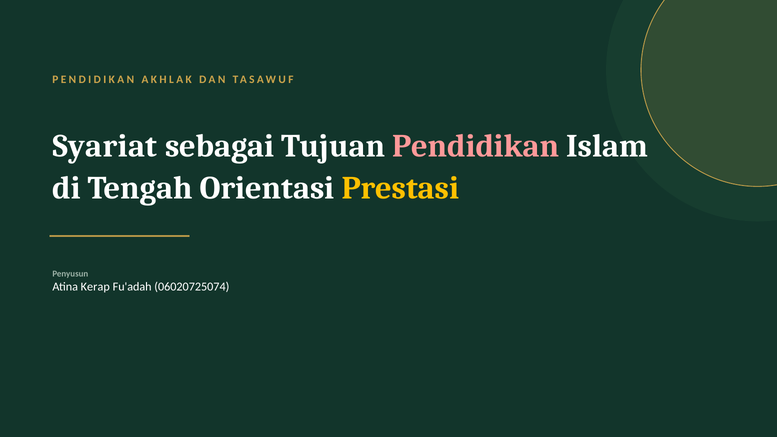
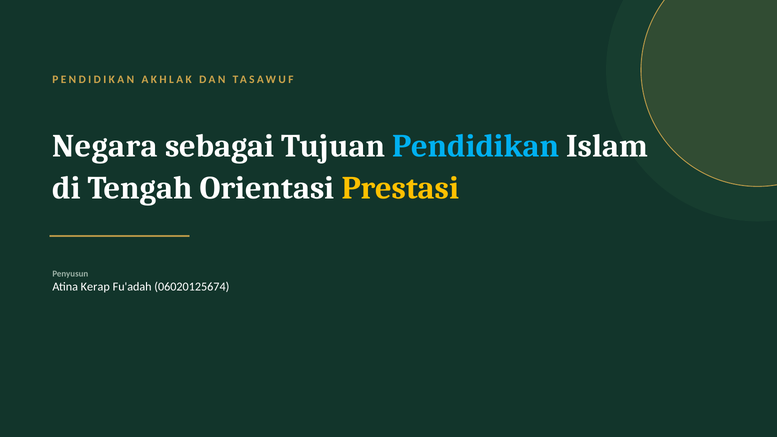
Syariat: Syariat -> Negara (105, 146)
Pendidikan colour: pink -> light blue (476, 146)
06020725074: 06020725074 -> 06020125674 (192, 287)
